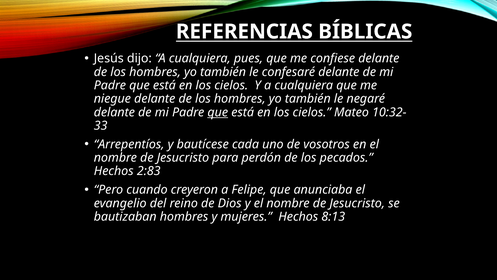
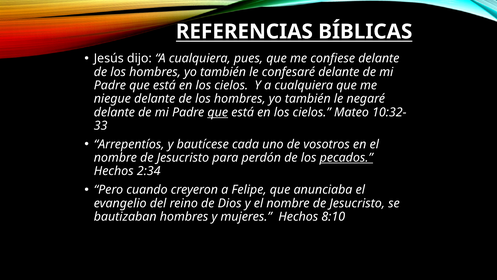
pecados underline: none -> present (346, 158)
2:83: 2:83 -> 2:34 (149, 171)
8:13: 8:13 -> 8:10 (333, 216)
